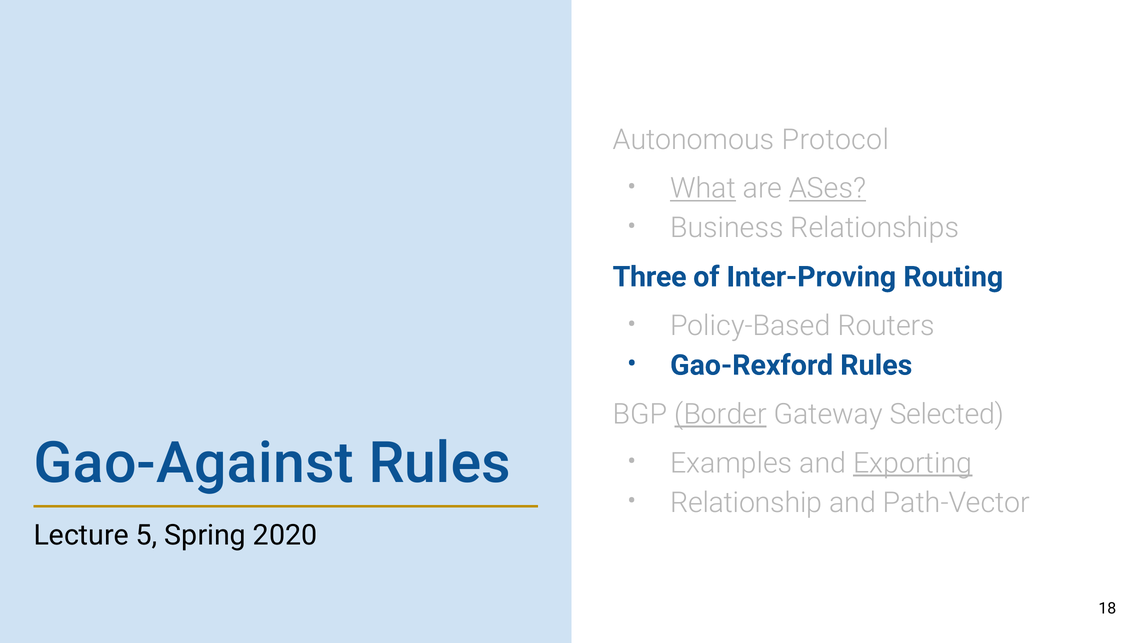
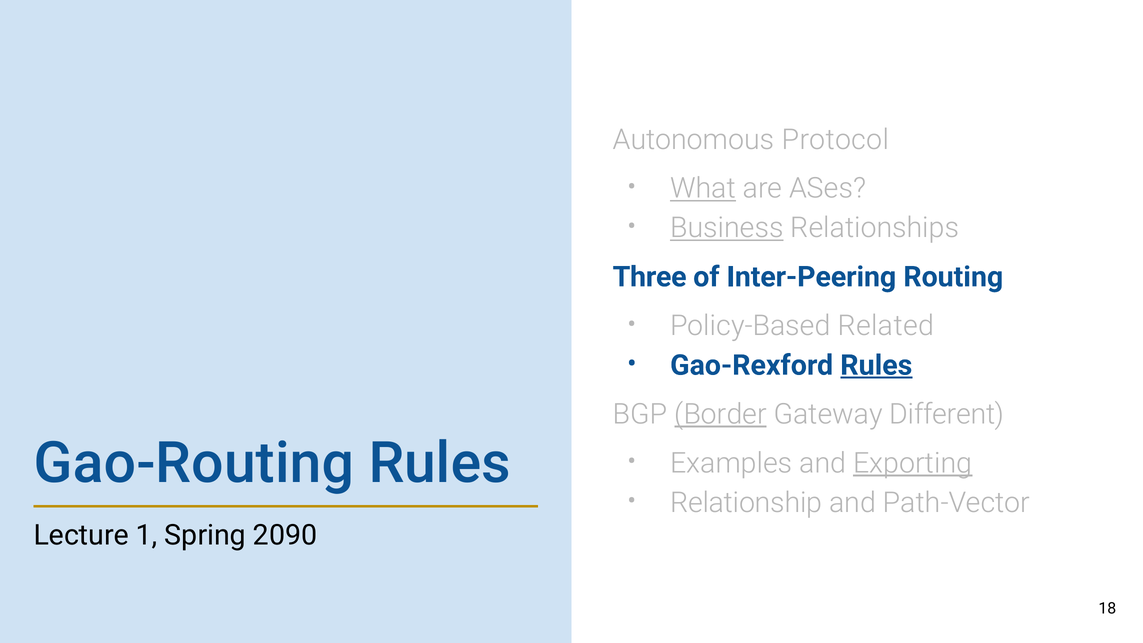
ASes underline: present -> none (828, 189)
Business underline: none -> present (727, 228)
Inter-Proving: Inter-Proving -> Inter-Peering (811, 277)
Routers: Routers -> Related (886, 326)
Rules underline: none -> present (876, 365)
Selected: Selected -> Different (947, 414)
Gao-Against: Gao-Against -> Gao-Routing (194, 463)
5: 5 -> 1 (147, 535)
2020: 2020 -> 2090 (285, 535)
